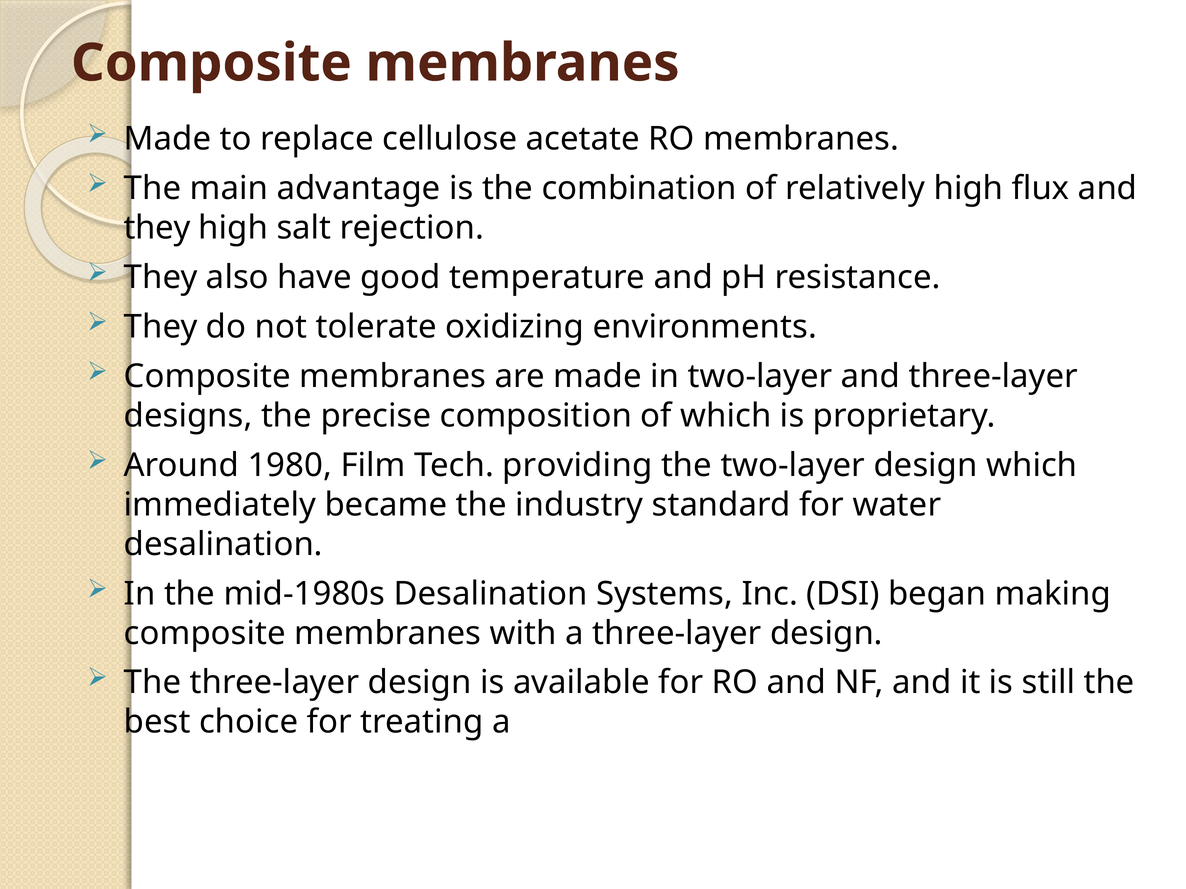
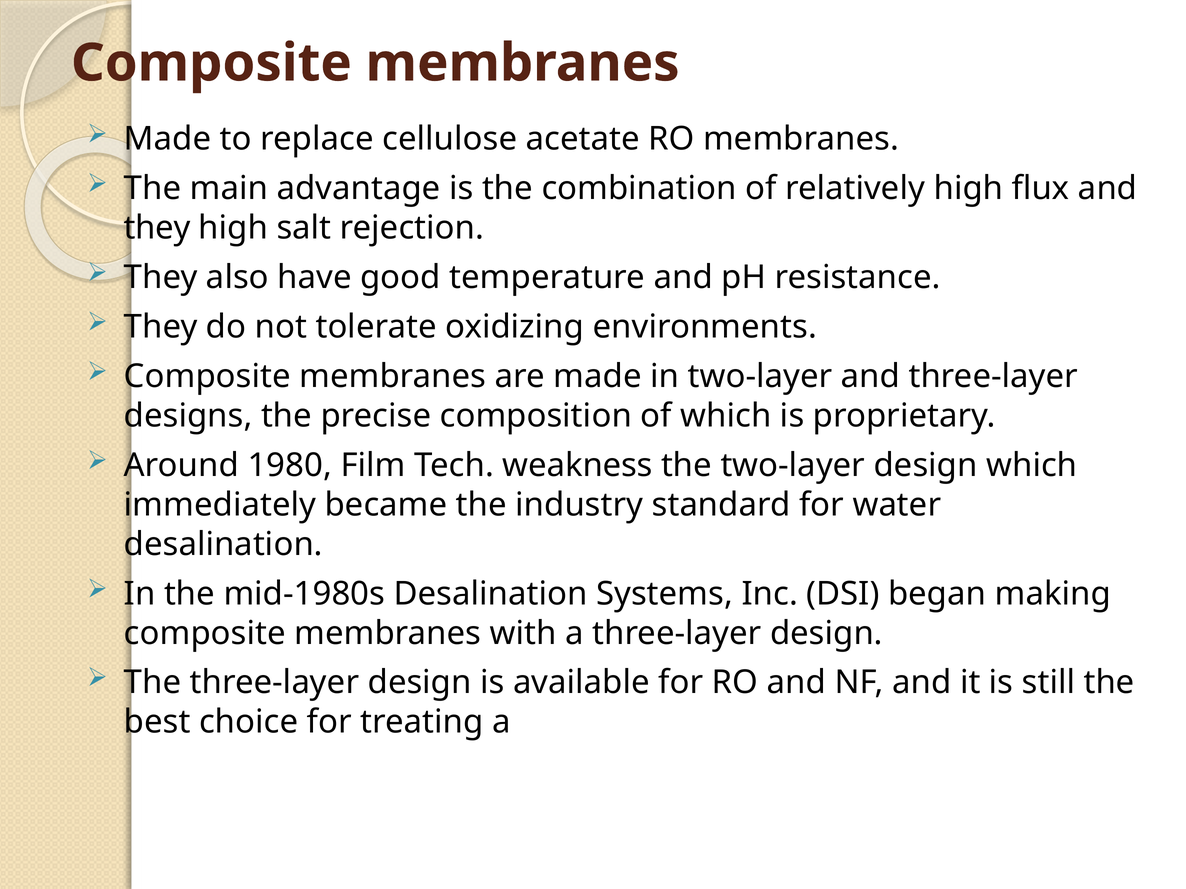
providing: providing -> weakness (578, 465)
